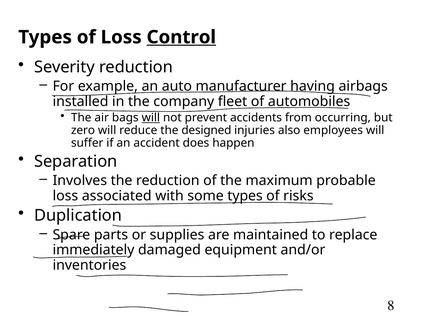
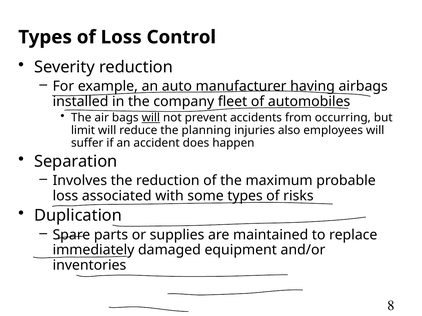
Control underline: present -> none (181, 37)
zero: zero -> limit (83, 131)
designed: designed -> planning (206, 131)
